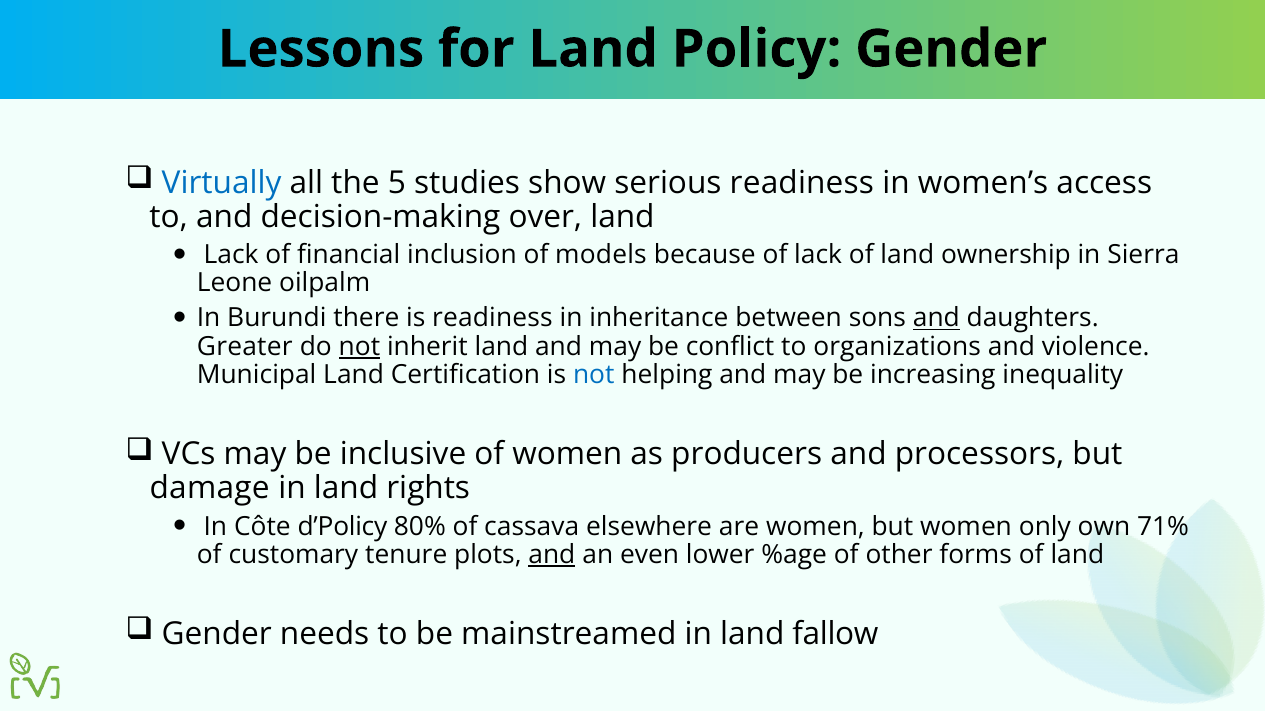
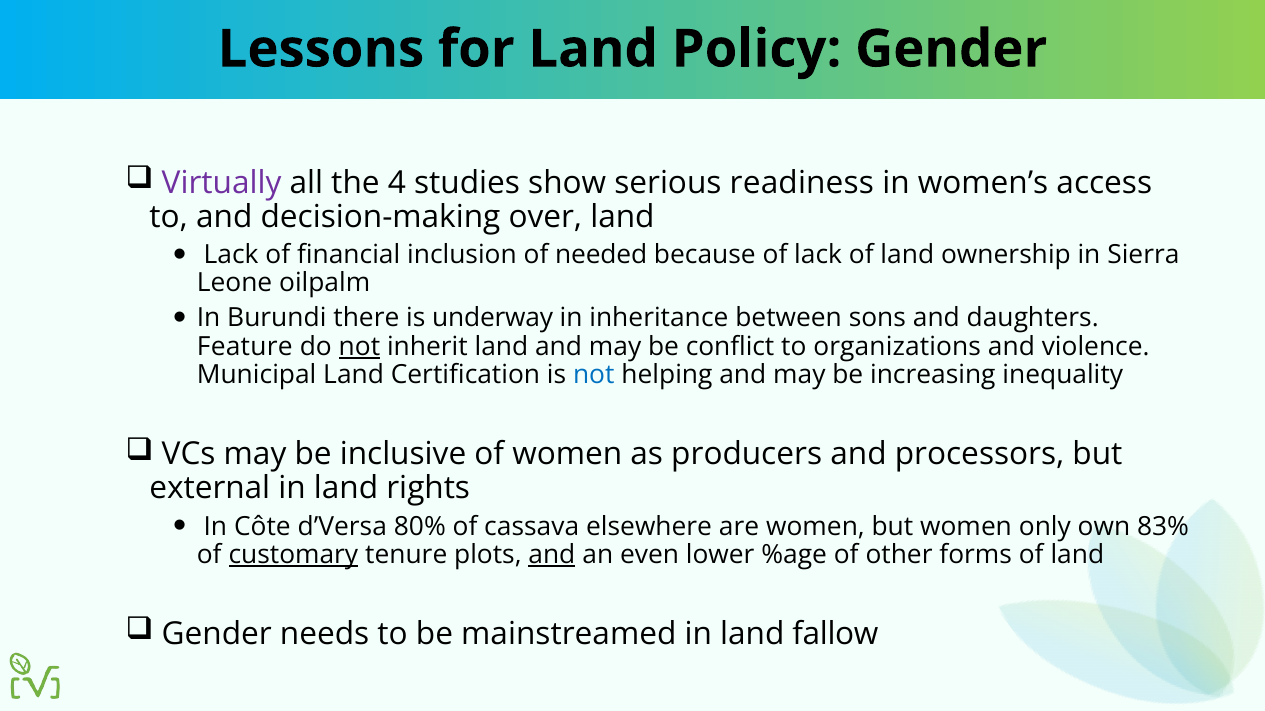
Virtually colour: blue -> purple (222, 183)
5: 5 -> 4 (397, 183)
models: models -> needed (601, 255)
is readiness: readiness -> underway (493, 318)
and underline: present -> none (936, 318)
Greater: Greater -> Feature (245, 347)
damage: damage -> external (210, 489)
d’Policy: d’Policy -> d’Versa (342, 527)
71%: 71% -> 83% (1163, 527)
customary underline: none -> present (293, 555)
